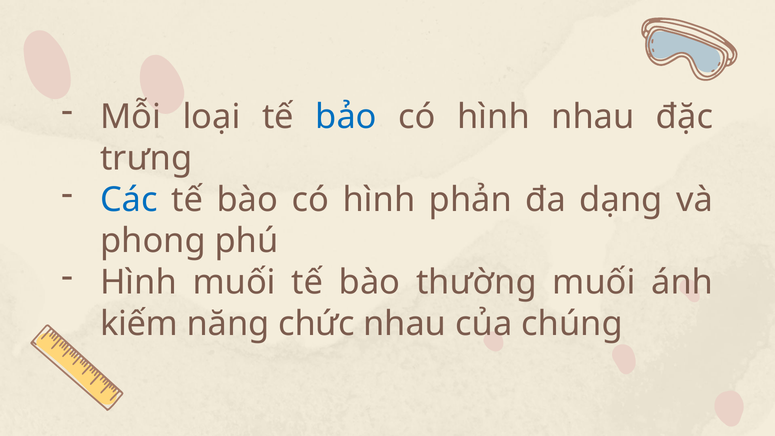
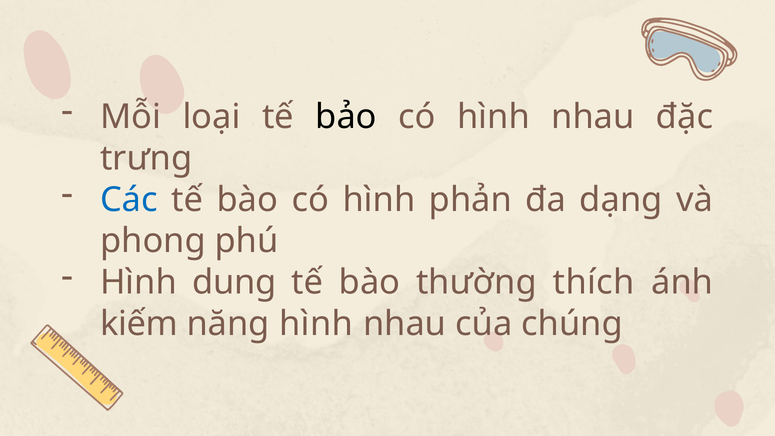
bảo colour: blue -> black (346, 117)
Hình muối: muối -> dung (234, 282)
thường muối: muối -> thích (594, 282)
năng chức: chức -> hình (316, 324)
